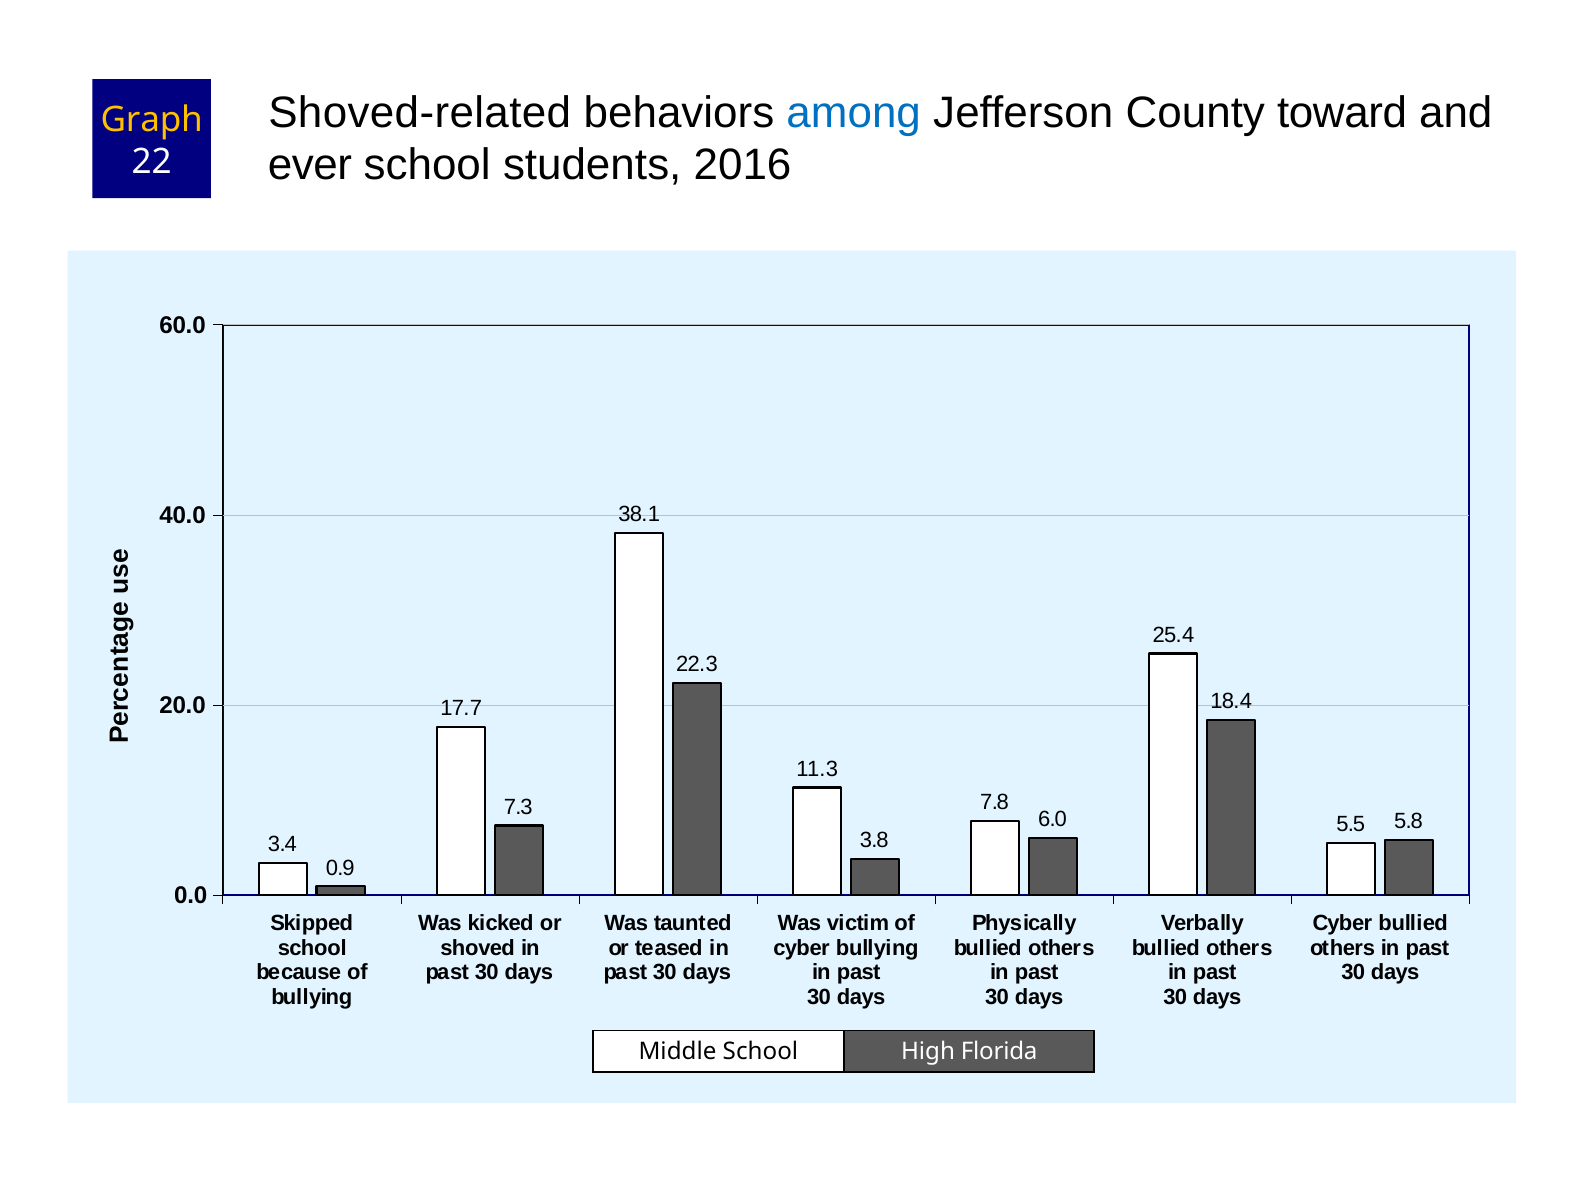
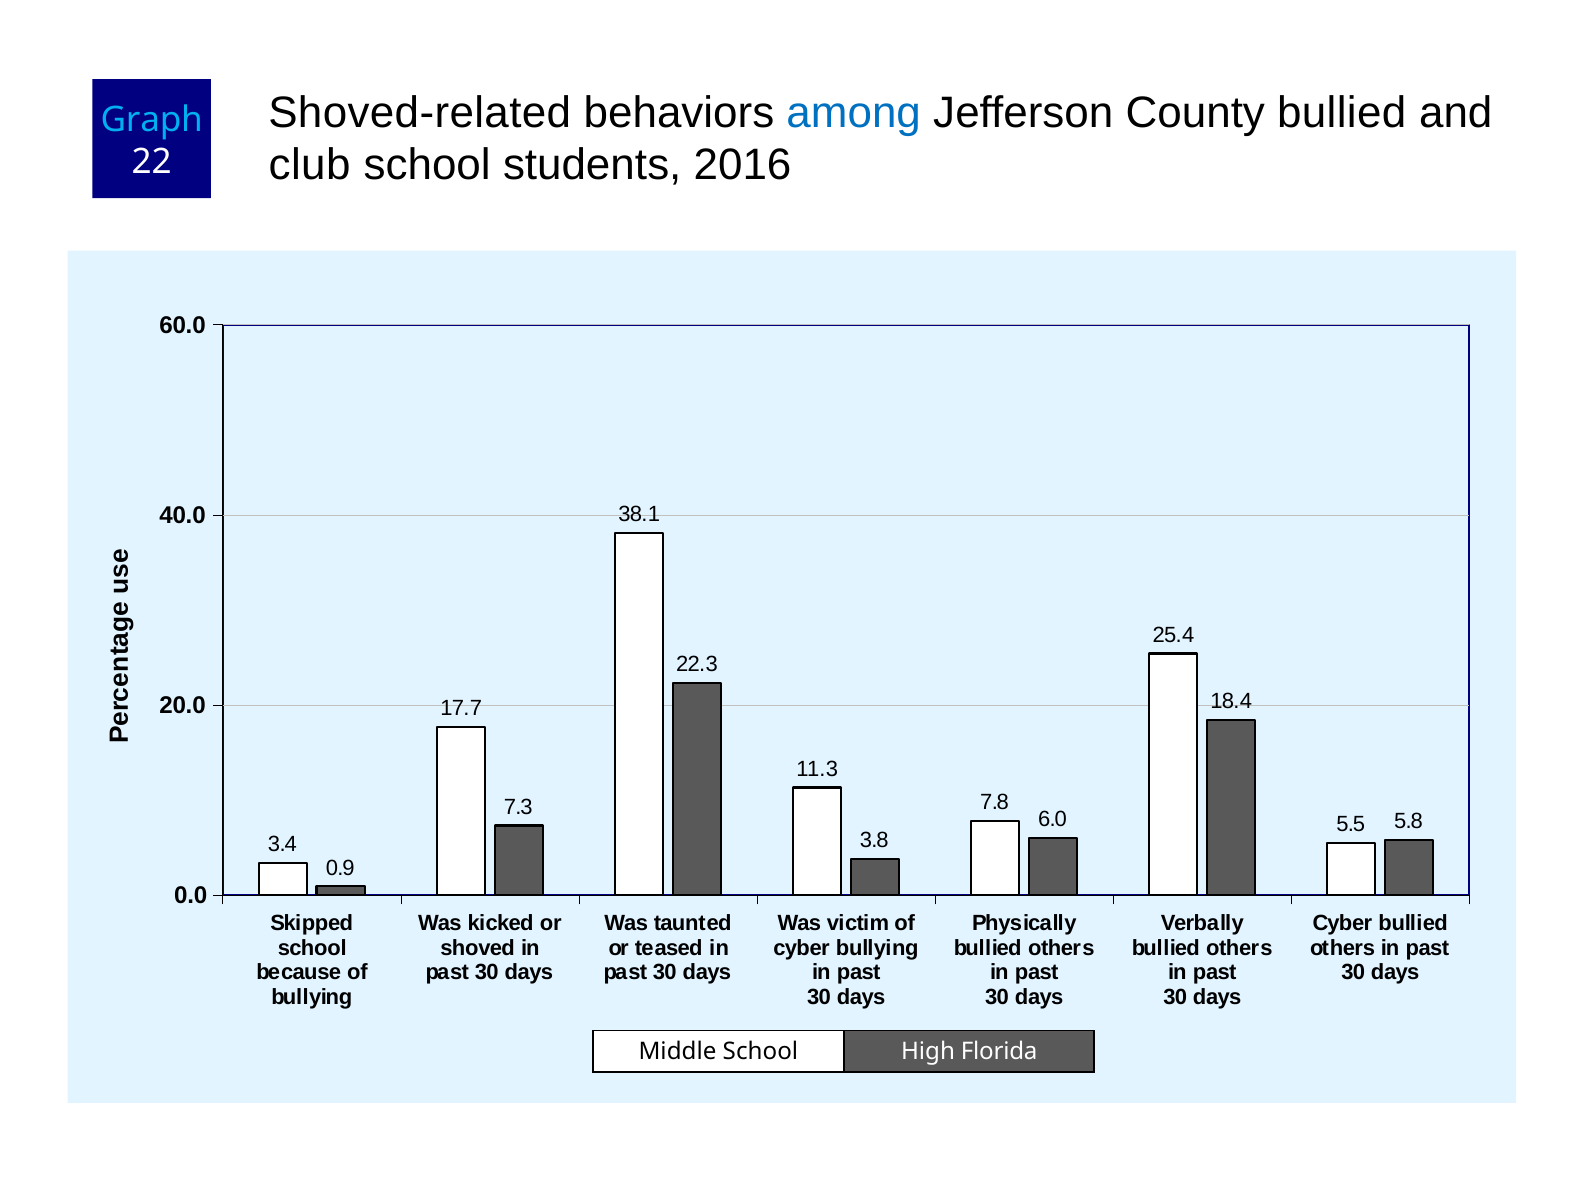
County toward: toward -> bullied (1342, 113)
Graph colour: yellow -> light blue (152, 120)
ever: ever -> club (310, 165)
